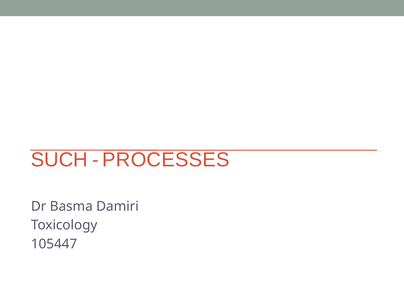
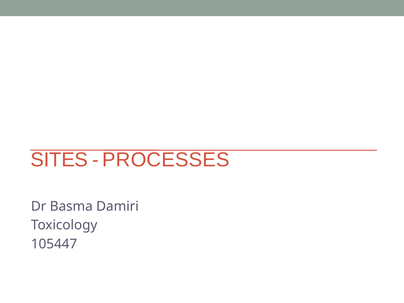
SUCH: SUCH -> SITES (59, 160)
